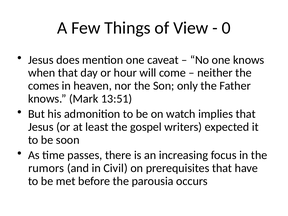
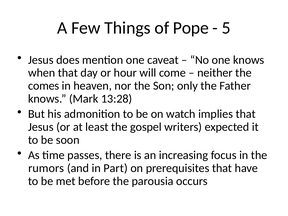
View: View -> Pope (191, 28)
0: 0 -> 5 (226, 28)
13:51: 13:51 -> 13:28 (117, 99)
Civil: Civil -> Part (116, 168)
